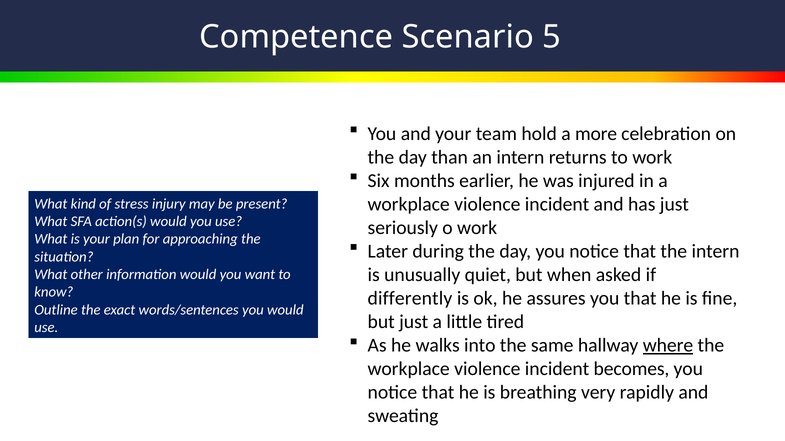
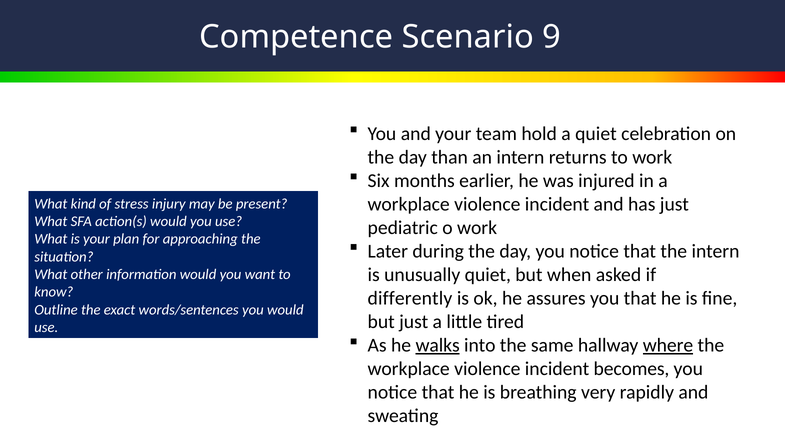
5: 5 -> 9 (552, 37)
a more: more -> quiet (596, 134)
seriously: seriously -> pediatric (403, 228)
walks underline: none -> present (438, 346)
